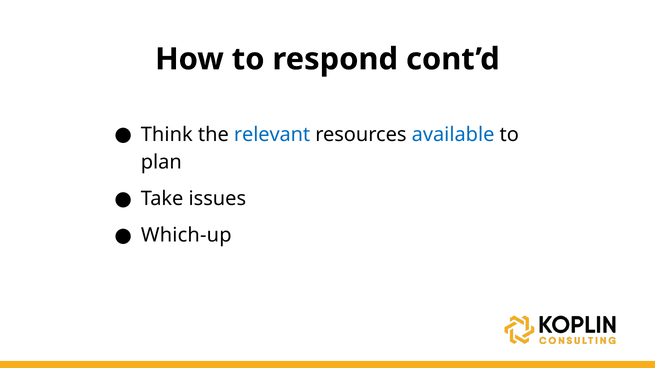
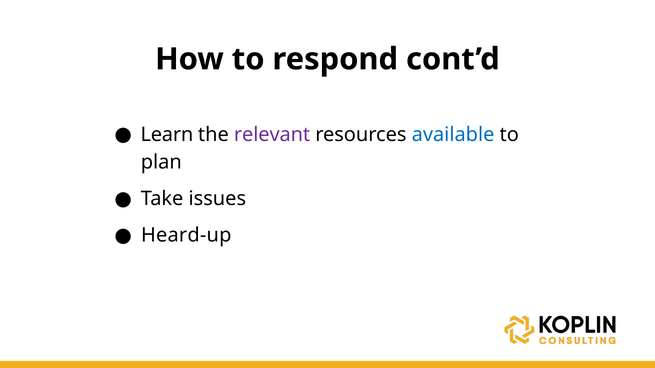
Think: Think -> Learn (167, 135)
relevant colour: blue -> purple (272, 135)
Which-up: Which-up -> Heard-up (186, 236)
